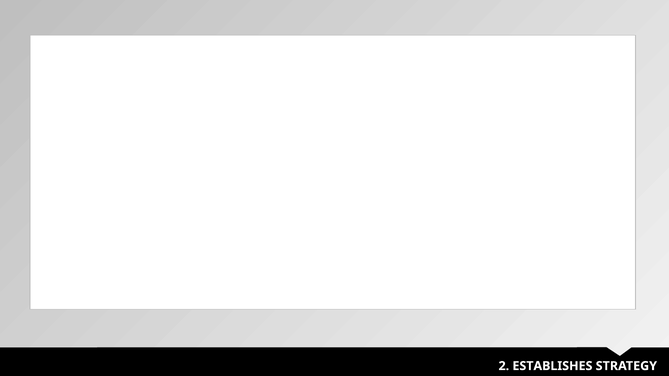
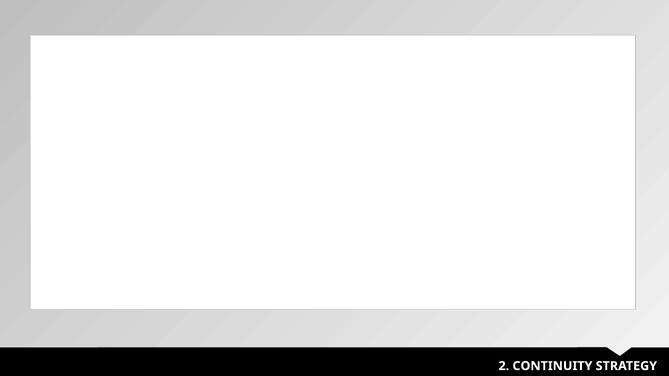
ESTABLISHES: ESTABLISHES -> CONTINUITY (552, 366)
